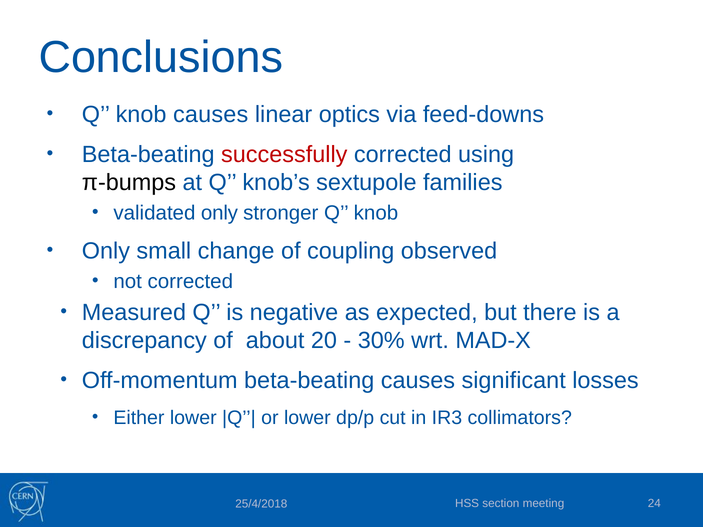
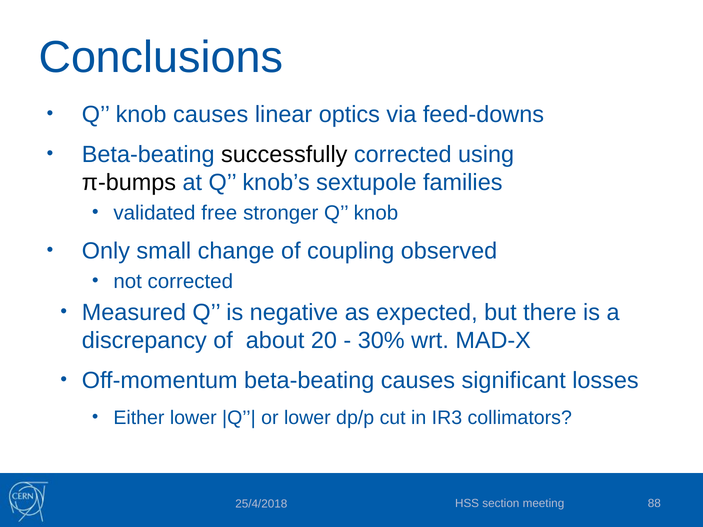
successfully colour: red -> black (284, 154)
validated only: only -> free (219, 213)
24: 24 -> 88 (654, 504)
